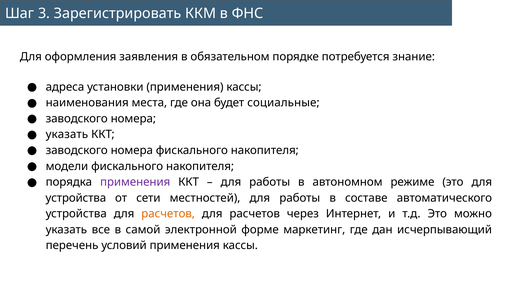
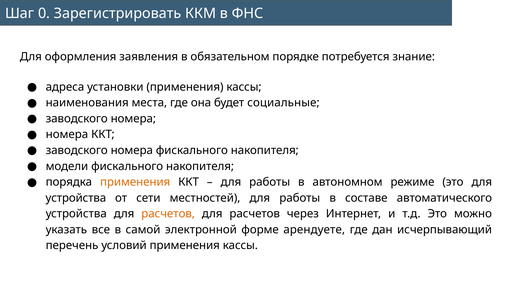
3: 3 -> 0 (44, 14)
указать: указать -> номера (67, 134)
применения colour: purple -> orange (135, 182)
маркетинг: маркетинг -> арендуете (314, 229)
